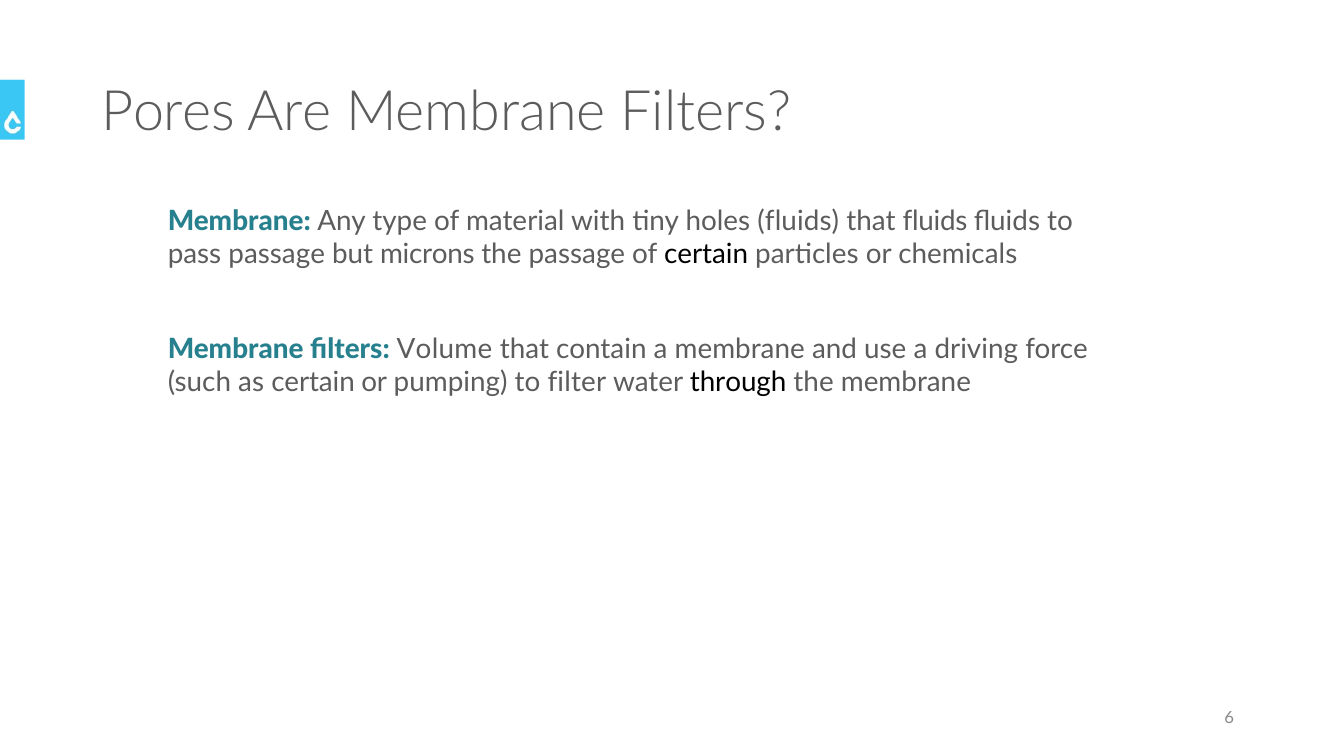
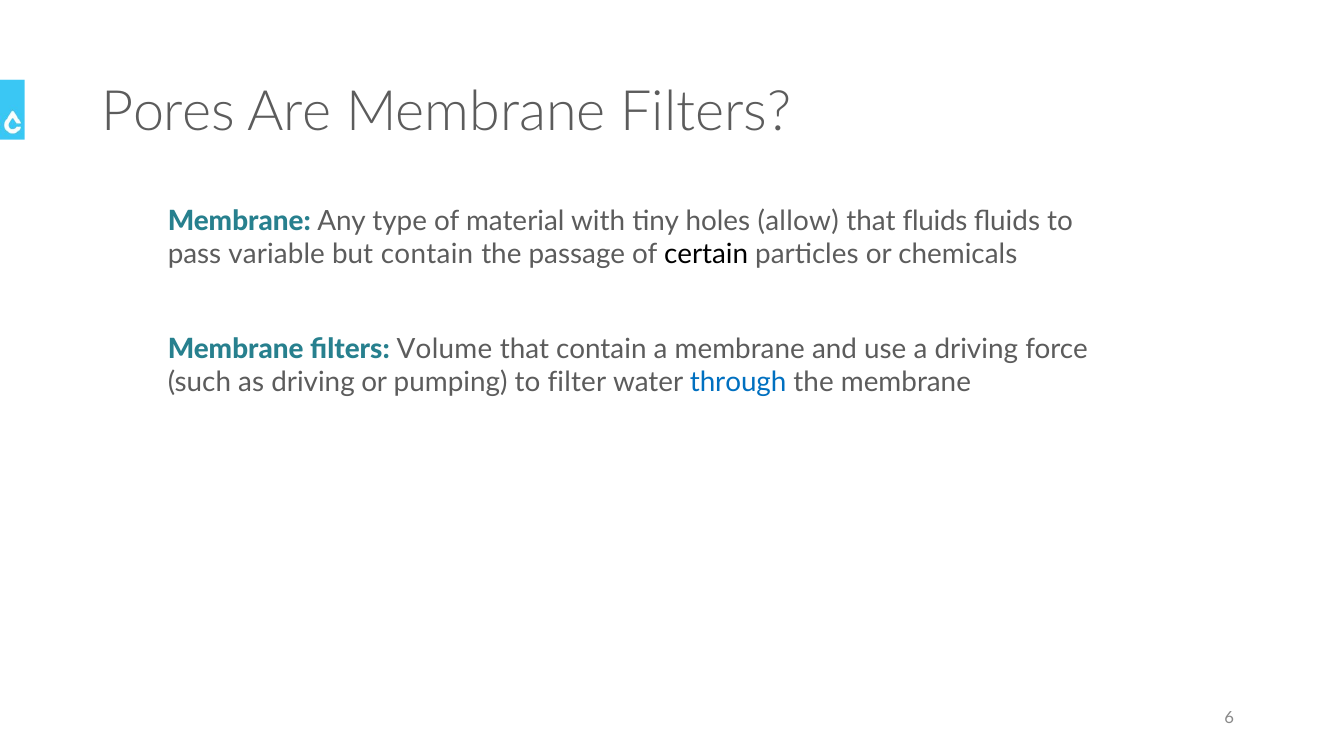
holes fluids: fluids -> allow (798, 221)
pass passage: passage -> variable (277, 254)
but microns: microns -> contain (427, 254)
as certain: certain -> driving (313, 382)
through colour: black -> blue (738, 382)
